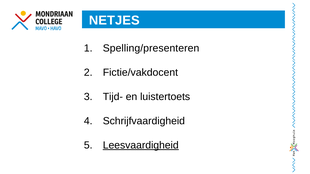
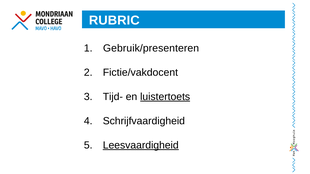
NETJES: NETJES -> RUBRIC (114, 20)
Spelling/presenteren: Spelling/presenteren -> Gebruik/presenteren (151, 48)
luistertoets underline: none -> present (165, 97)
